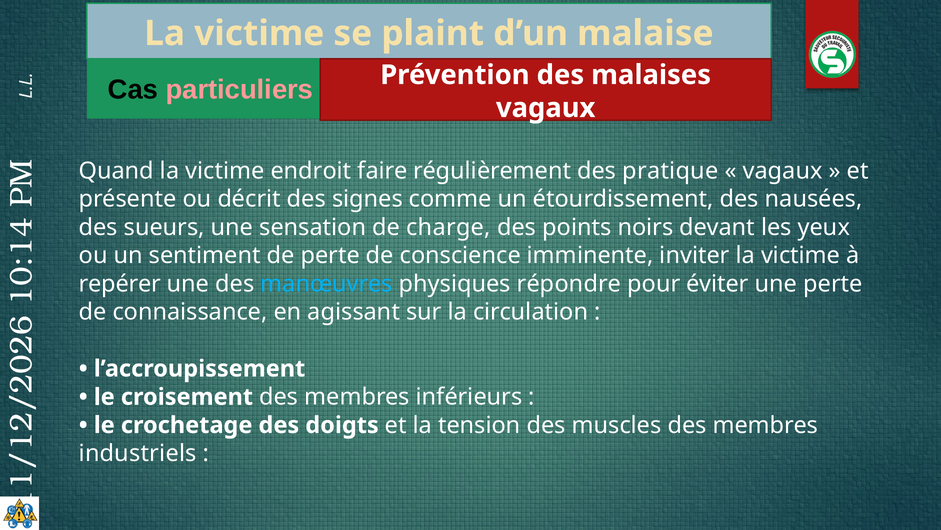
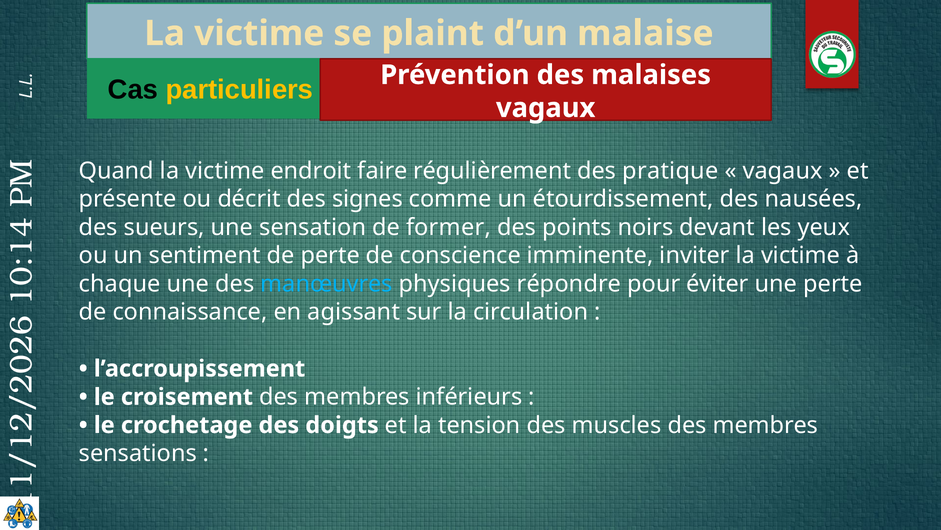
particuliers colour: pink -> yellow (239, 90)
charge: charge -> former (448, 227)
repérer: repérer -> chaque (120, 284)
industriels: industriels -> sensations (138, 453)
